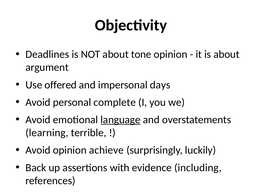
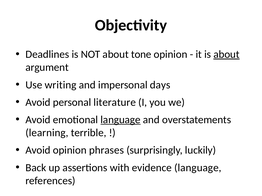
about underline: none -> present (226, 54)
offered: offered -> writing (61, 85)
complete: complete -> literature (115, 103)
achieve: achieve -> phrases (106, 151)
evidence including: including -> language (198, 168)
